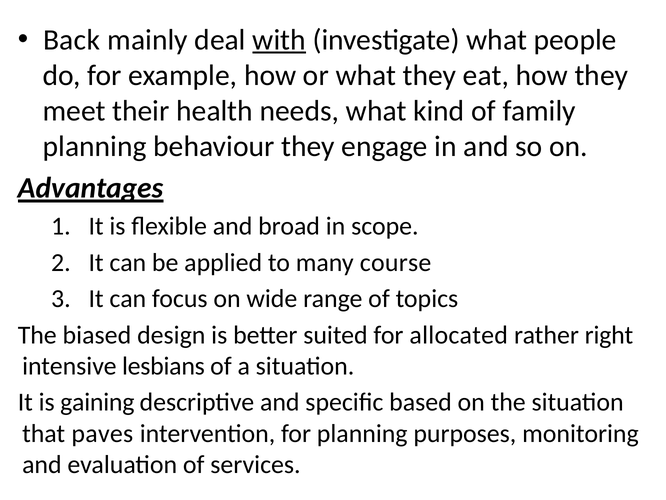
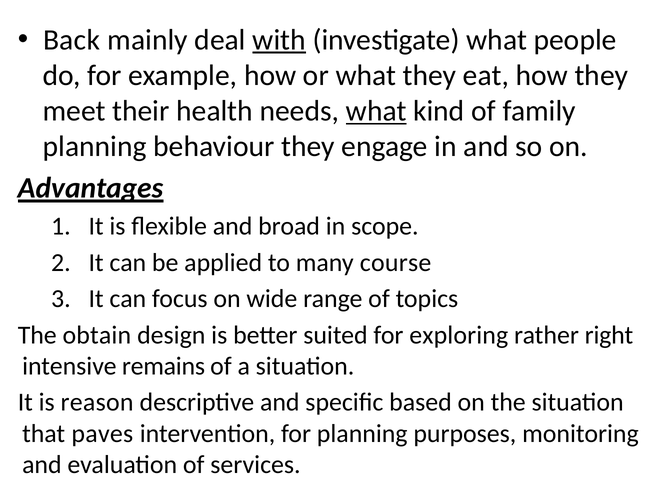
what underline: none -> present (376, 111)
biased: biased -> obtain (97, 335)
allocated: allocated -> exploring (459, 335)
lesbians: lesbians -> remains (163, 366)
gaining: gaining -> reason (97, 402)
